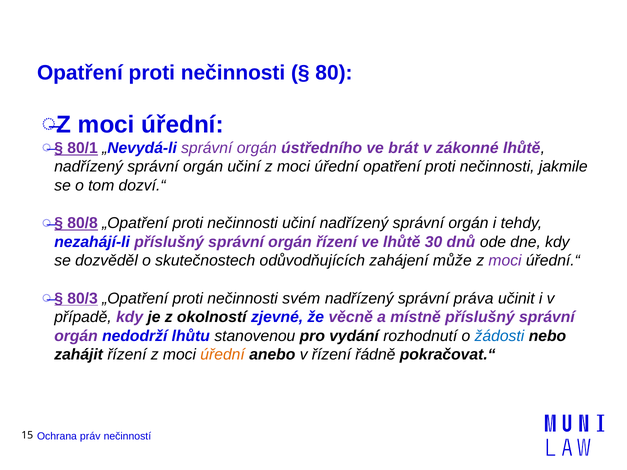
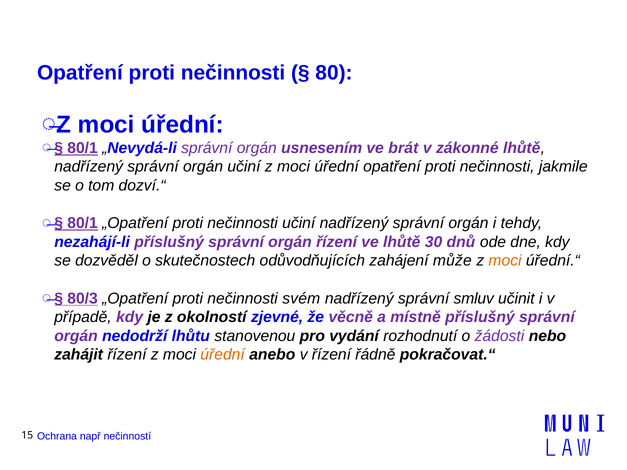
ústředního: ústředního -> usnesením (322, 148)
80/8: 80/8 -> 80/1 (83, 223)
moci colour: purple -> orange (505, 261)
práva: práva -> smluv (474, 298)
žádosti colour: blue -> purple (499, 336)
práv: práv -> např (90, 436)
